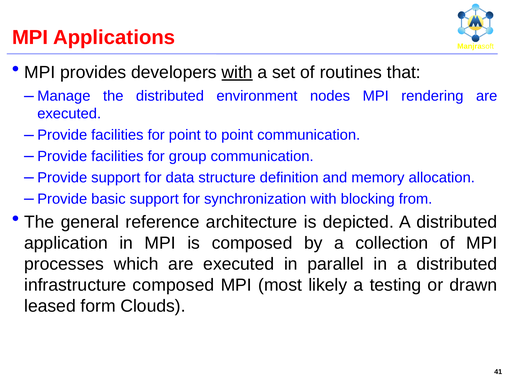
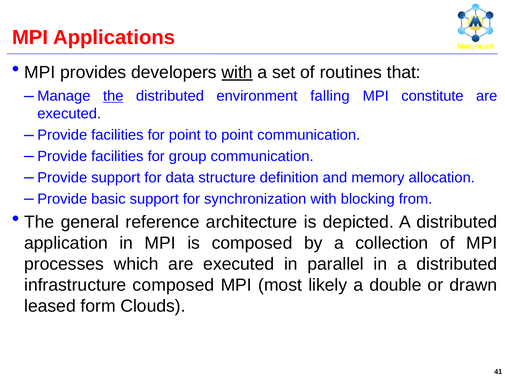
the underline: none -> present (113, 96)
nodes: nodes -> falling (330, 96)
rendering: rendering -> constitute (432, 96)
testing: testing -> double (396, 286)
